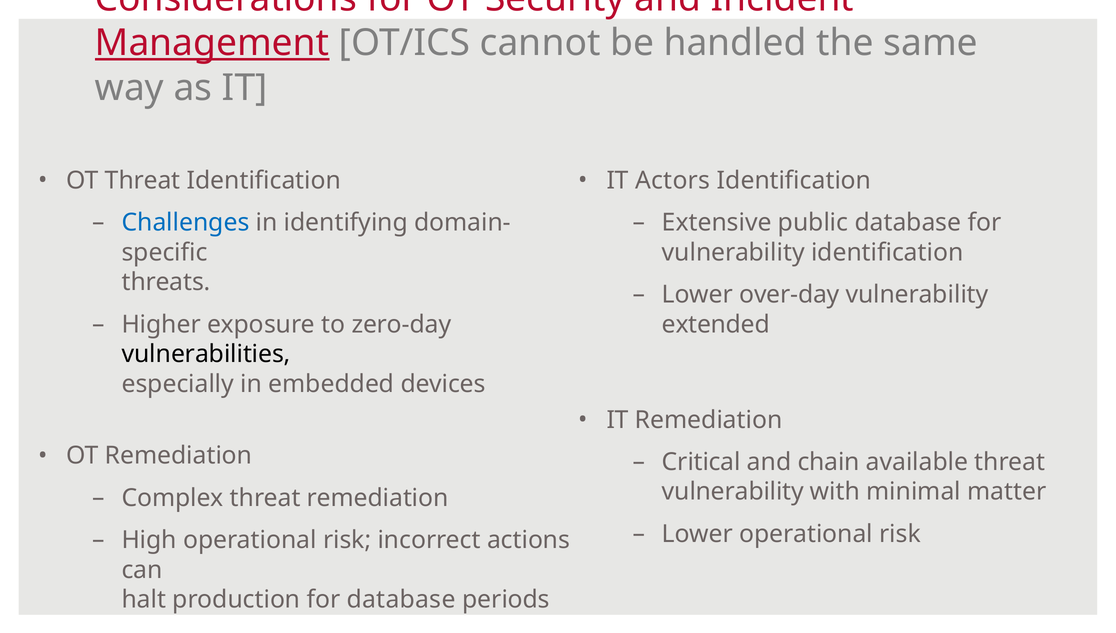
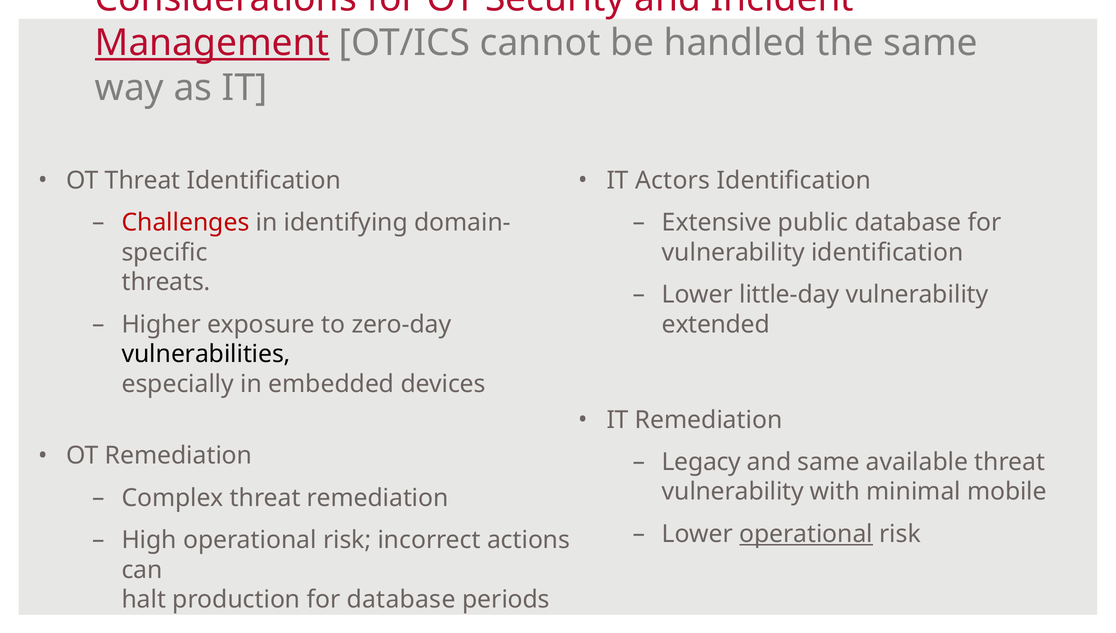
Challenges colour: blue -> red (186, 223)
over-day: over-day -> little-day (789, 295)
Critical: Critical -> Legacy (701, 462)
and chain: chain -> same (829, 462)
matter: matter -> mobile (1007, 492)
operational underline: none -> present (806, 534)
